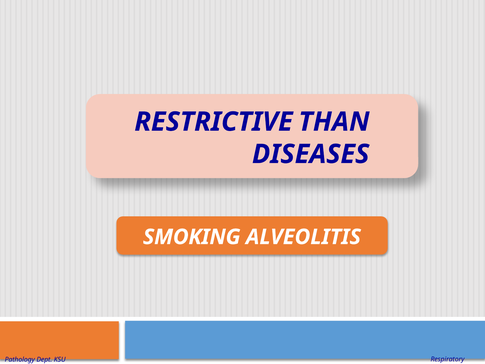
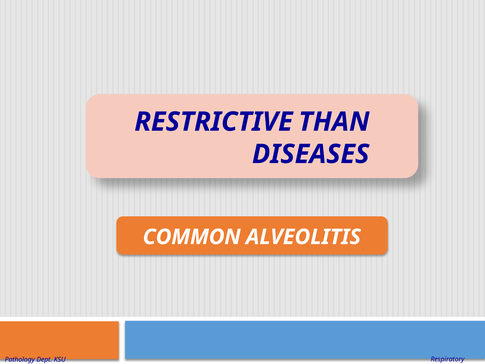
SMOKING: SMOKING -> COMMON (192, 237)
